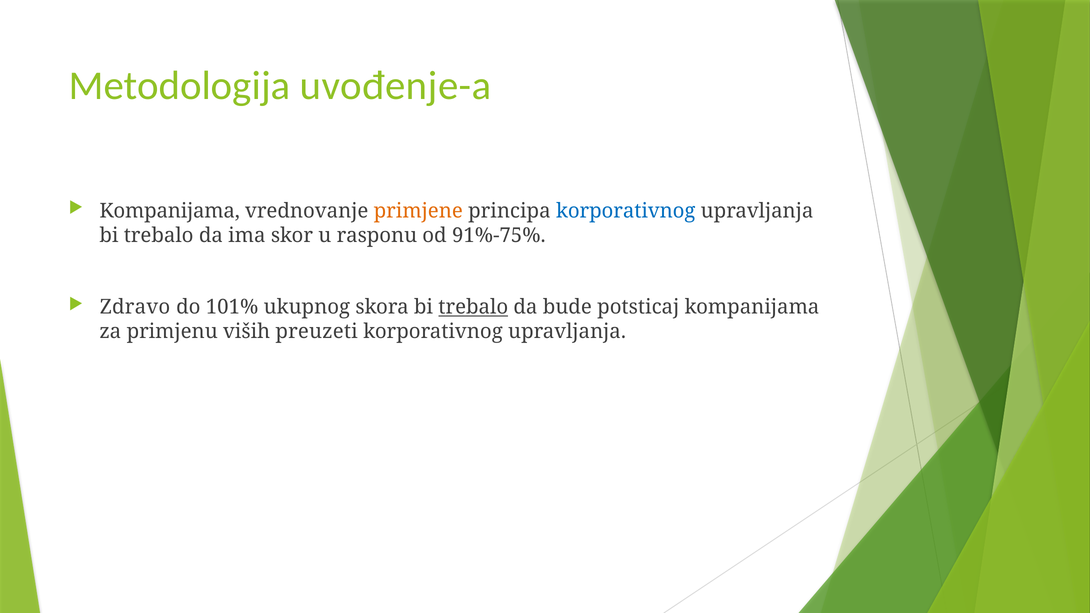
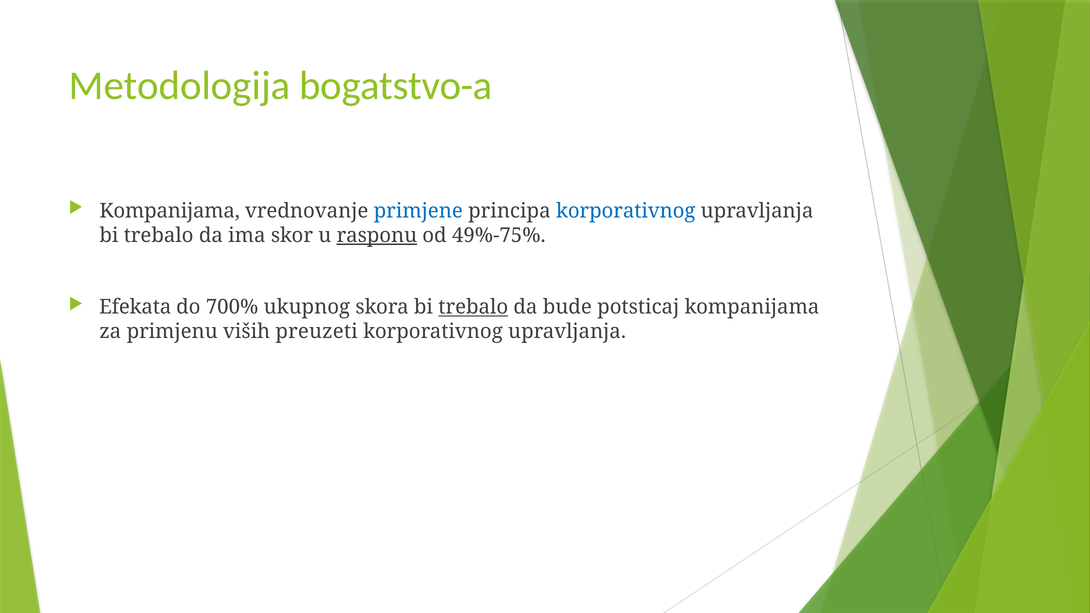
uvođenje-a: uvođenje-a -> bogatstvo-a (396, 86)
primjene colour: orange -> blue (418, 211)
rasponu underline: none -> present (377, 235)
91%-75%: 91%-75% -> 49%-75% (499, 235)
Zdravo: Zdravo -> Efekata (135, 307)
101%: 101% -> 700% (232, 307)
